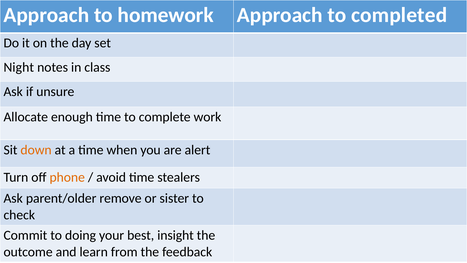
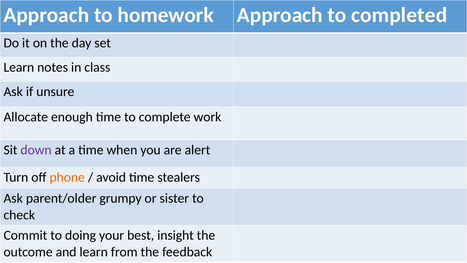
Night: Night -> Learn (19, 67)
down colour: orange -> purple (36, 150)
remove: remove -> grumpy (121, 198)
